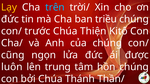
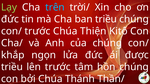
Lạy colour: yellow -> light green (9, 7)
cũng: cũng -> khắp (13, 55)
luôn: luôn -> triều (12, 67)
lên trung: trung -> trước (58, 67)
